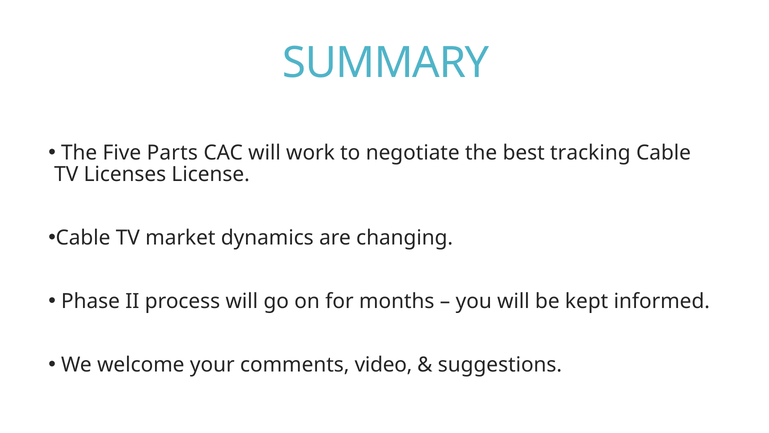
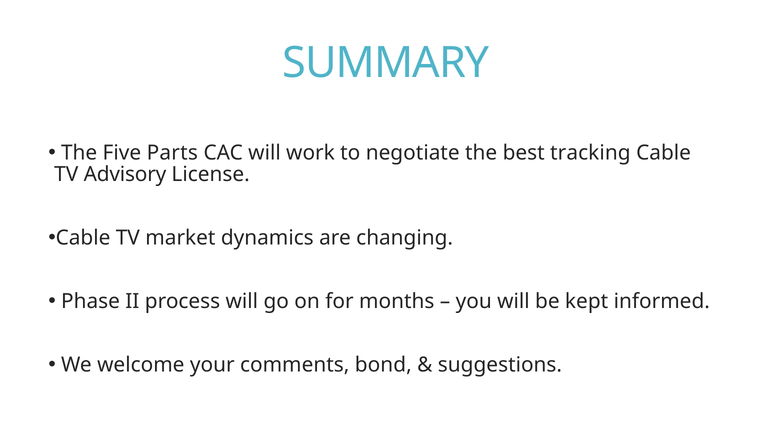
Licenses: Licenses -> Advisory (125, 174)
video: video -> bond (383, 364)
